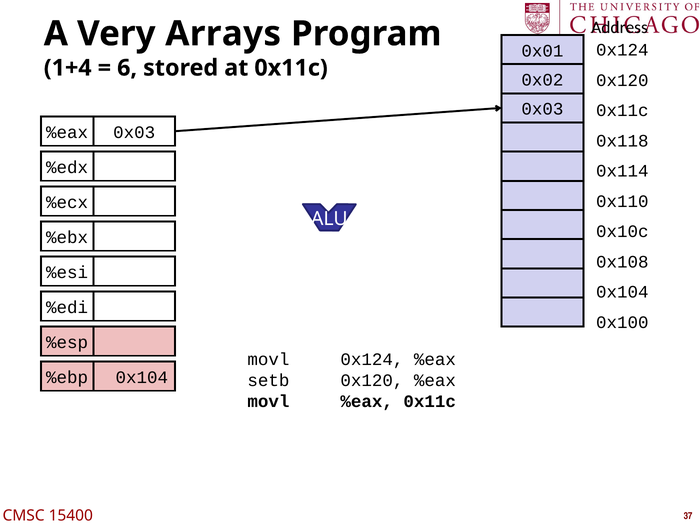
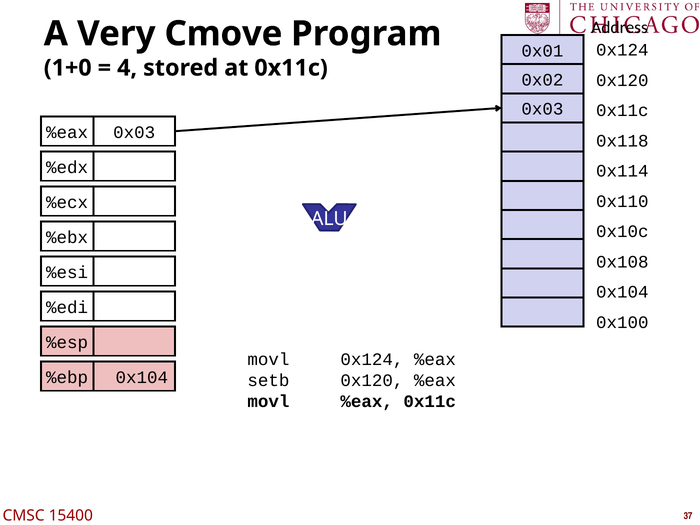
Arrays: Arrays -> Cmove (223, 34)
1+4: 1+4 -> 1+0 (68, 68)
6: 6 -> 4 (127, 68)
